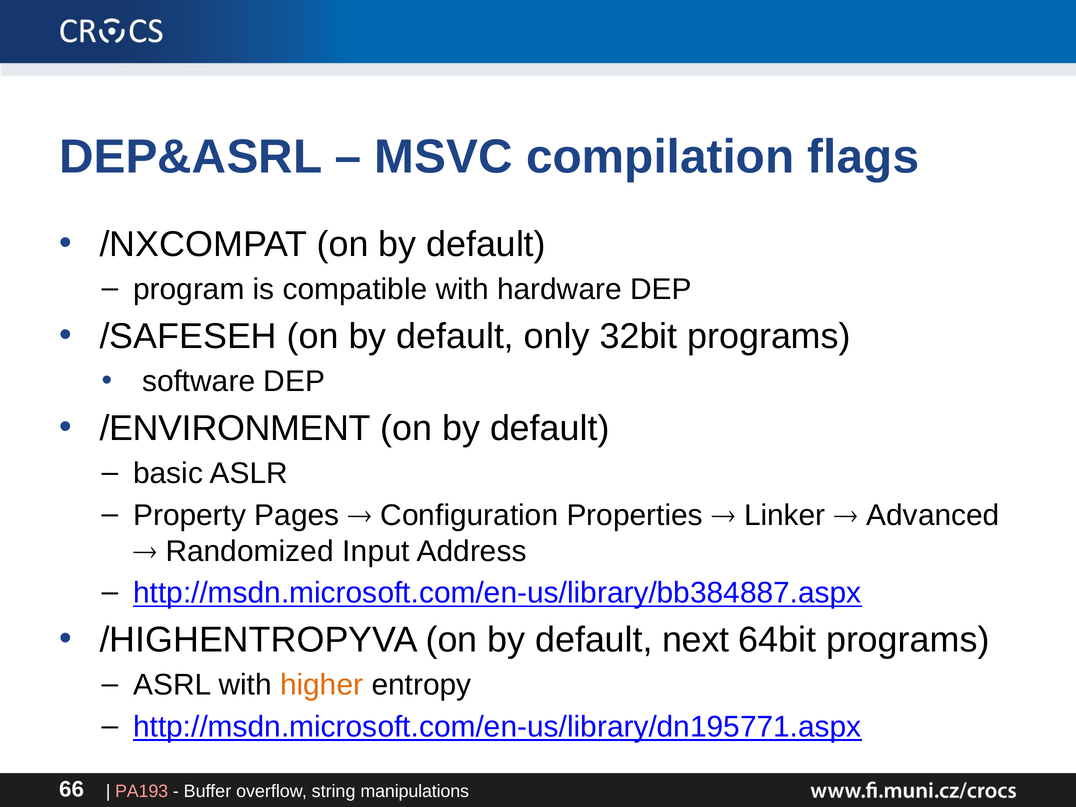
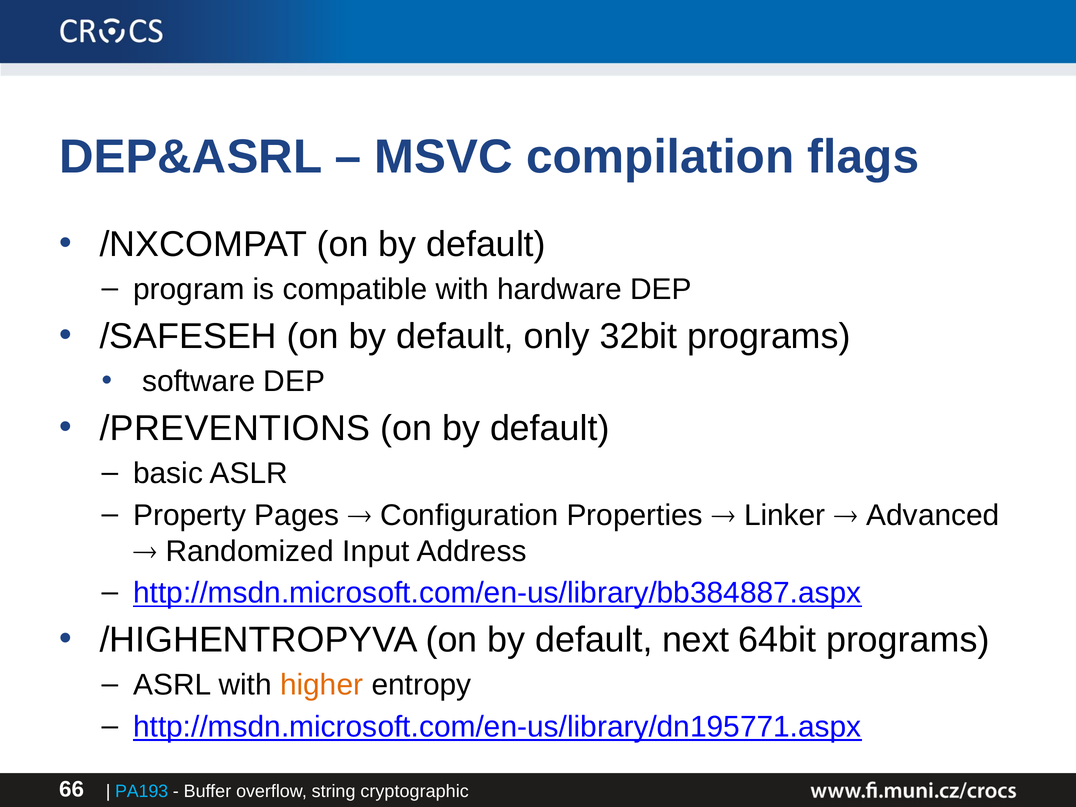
/ENVIRONMENT: /ENVIRONMENT -> /PREVENTIONS (235, 428)
PA193 colour: pink -> light blue (142, 791)
manipulations: manipulations -> cryptographic (415, 791)
